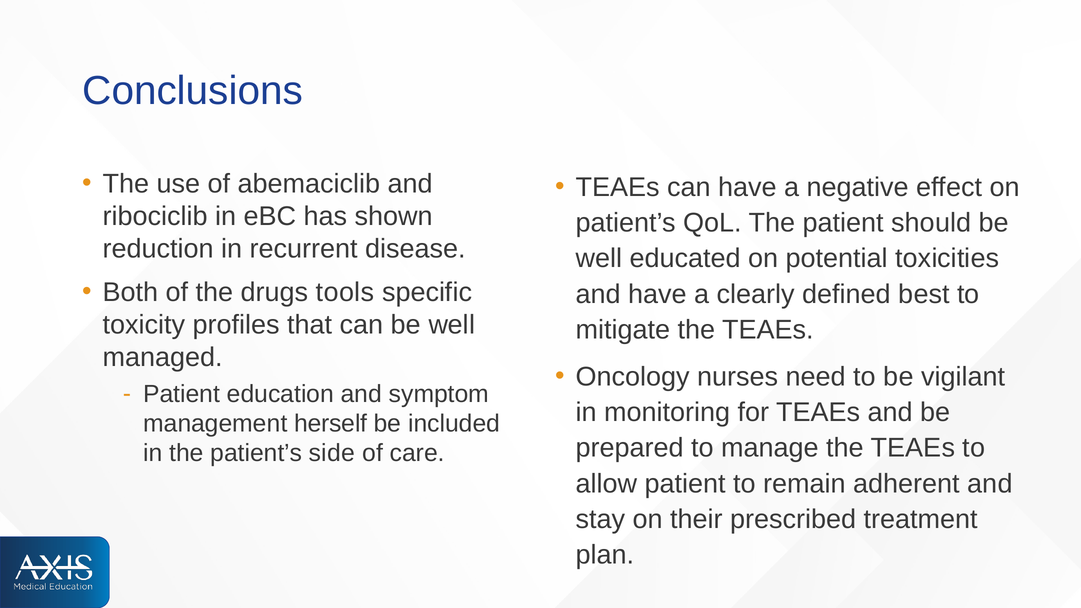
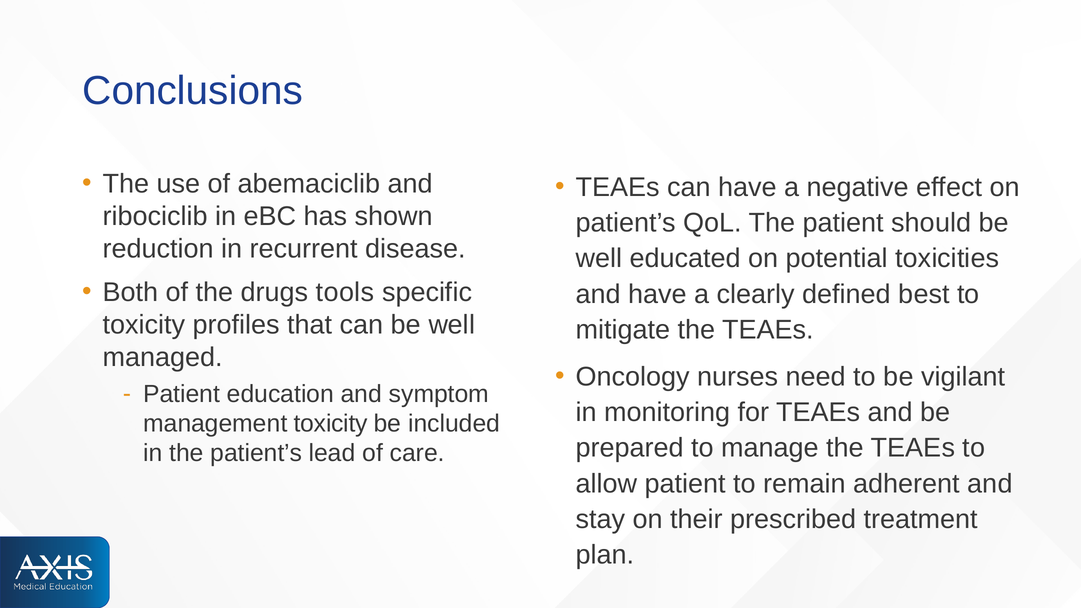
management herself: herself -> toxicity (331, 424)
side: side -> lead (332, 453)
